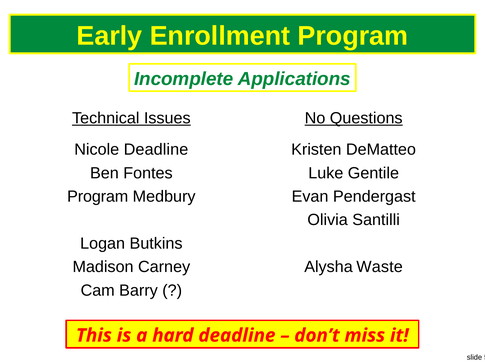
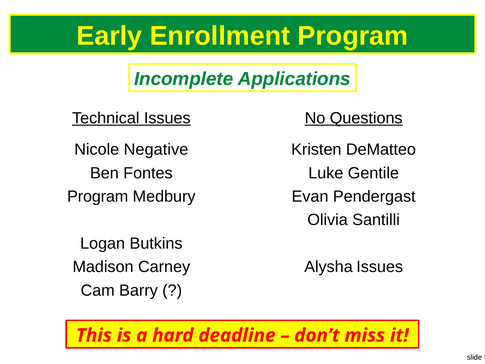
Nicole Deadline: Deadline -> Negative (156, 149)
Alysha Waste: Waste -> Issues (380, 267)
